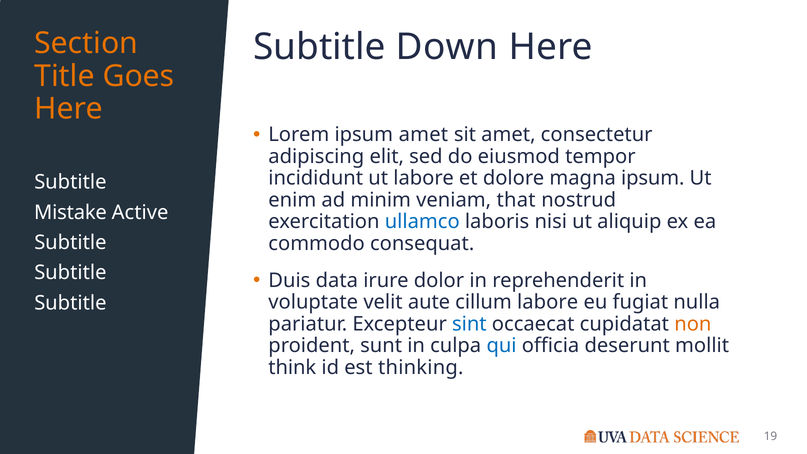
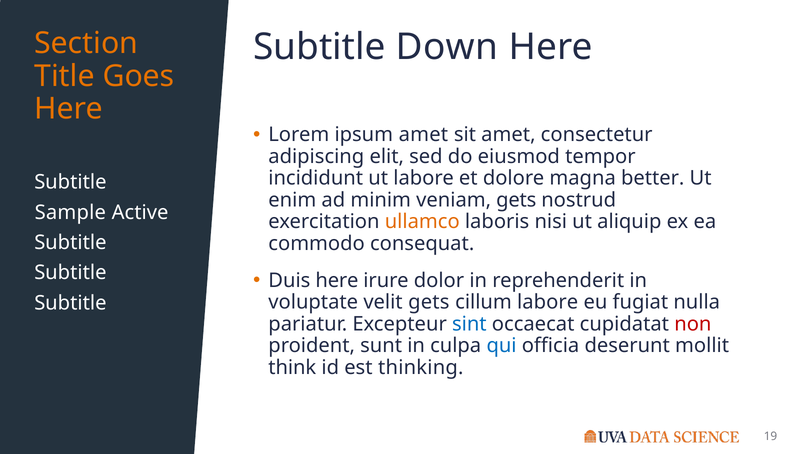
magna ipsum: ipsum -> better (653, 178)
veniam that: that -> gets (516, 200)
Mistake: Mistake -> Sample (70, 212)
ullamco colour: blue -> orange (422, 222)
Duis data: data -> here (337, 280)
velit aute: aute -> gets (429, 302)
non colour: orange -> red (693, 324)
